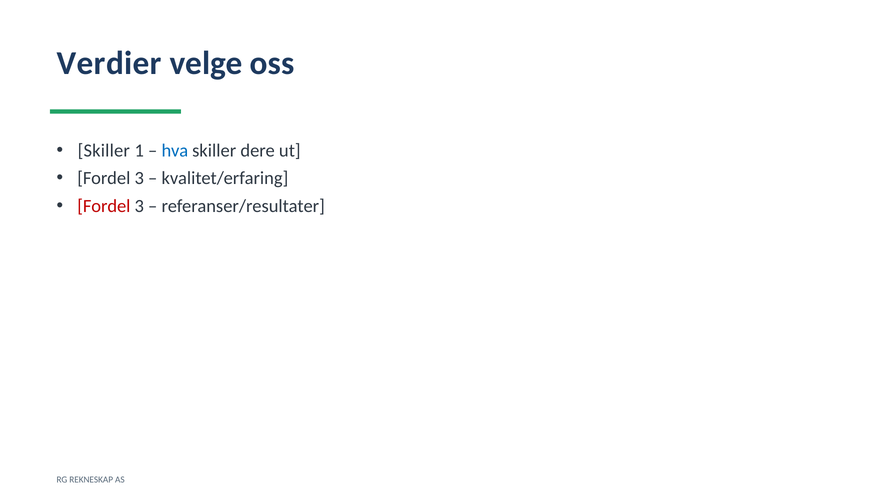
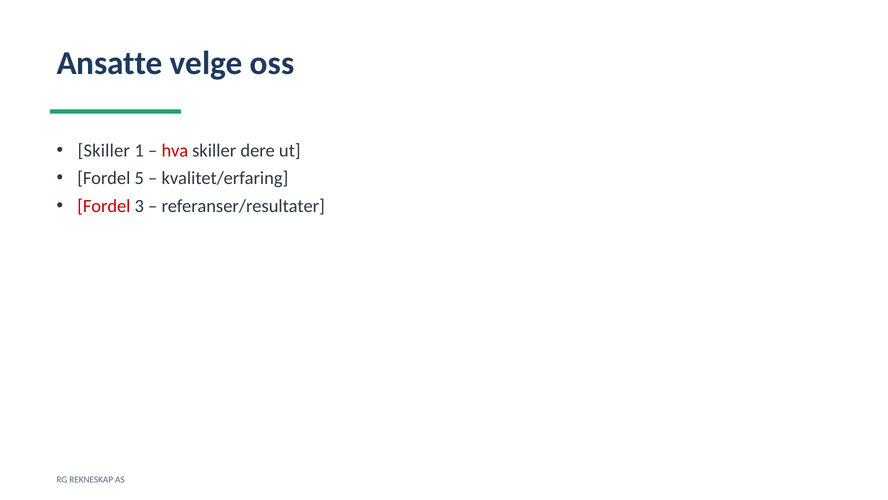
Verdier: Verdier -> Ansatte (110, 63)
hva colour: blue -> red (175, 150)
3: 3 -> 5 (139, 178)
